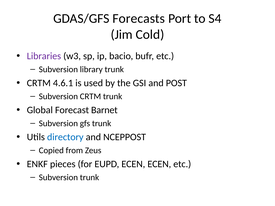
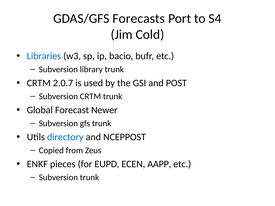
Libraries colour: purple -> blue (44, 56)
4.6.1: 4.6.1 -> 2.0.7 (63, 83)
Barnet: Barnet -> Newer (104, 110)
ECEN ECEN: ECEN -> AAPP (159, 164)
